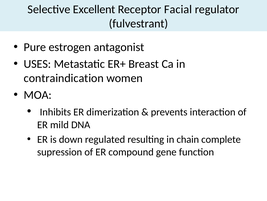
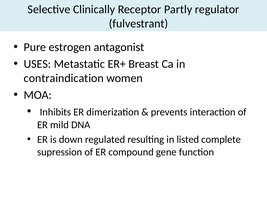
Excellent: Excellent -> Clinically (94, 9)
Facial: Facial -> Partly (178, 9)
chain: chain -> listed (188, 139)
